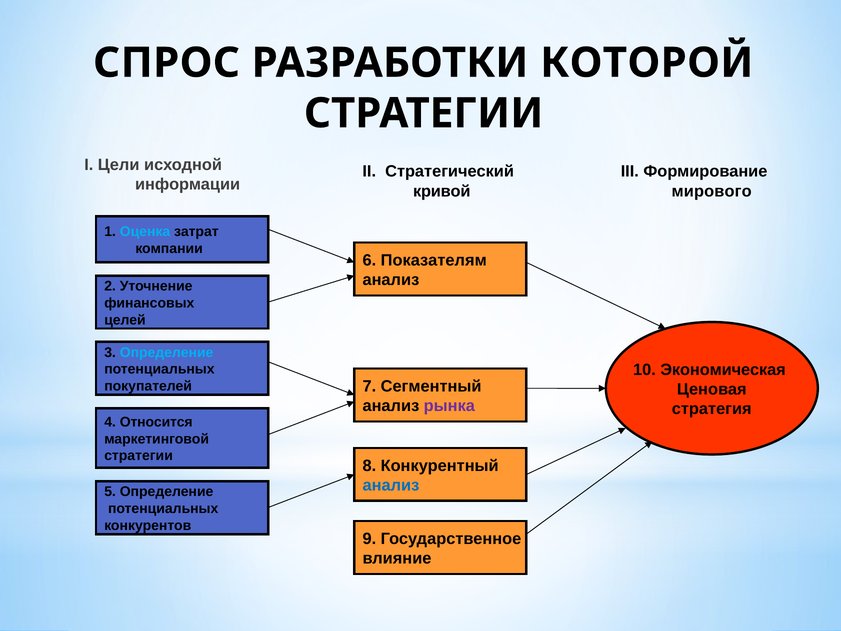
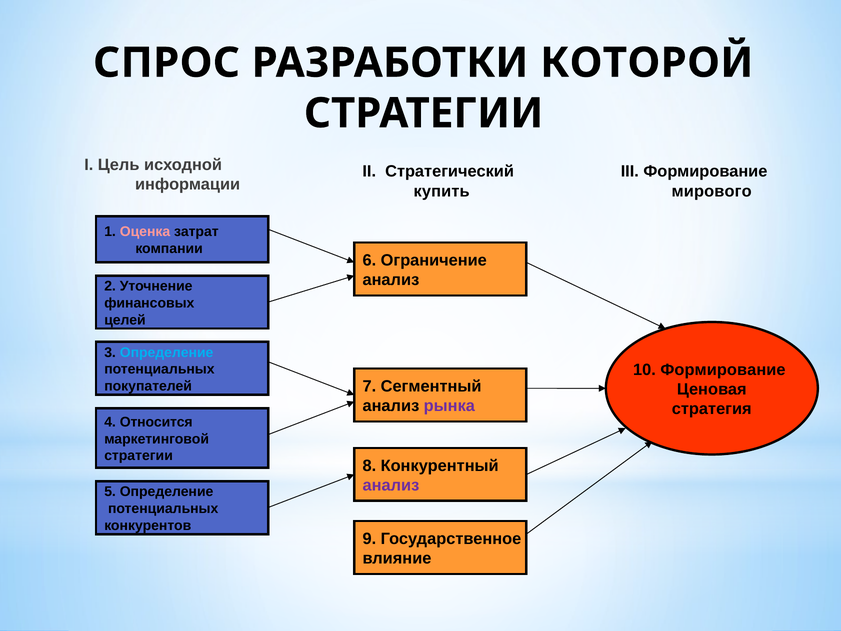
Цели: Цели -> Цель (119, 165)
кривой: кривой -> купить (442, 191)
Оценка colour: light blue -> pink (145, 232)
Показателям: Показателям -> Ограничение (434, 260)
10 Экономическая: Экономическая -> Формирование (723, 370)
анализ colour: blue -> purple (391, 485)
